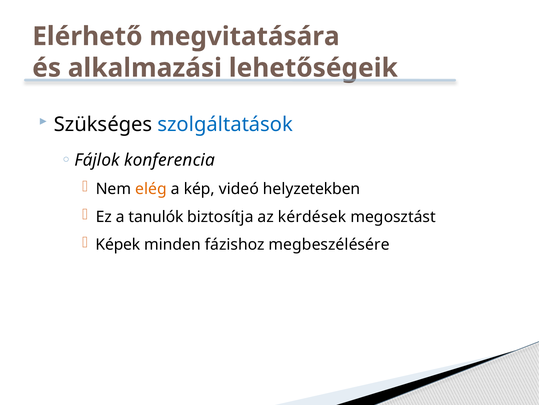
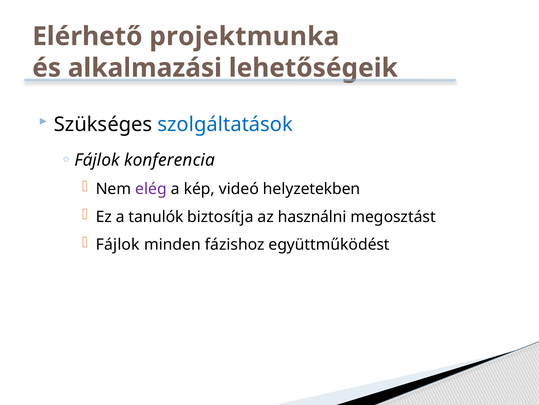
megvitatására: megvitatására -> projektmunka (244, 36)
elég colour: orange -> purple (151, 189)
kérdések: kérdések -> használni (312, 216)
Képek: Képek -> Fájlok (118, 244)
megbeszélésére: megbeszélésére -> együttműködést (329, 244)
